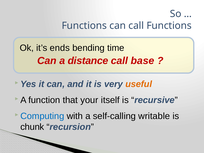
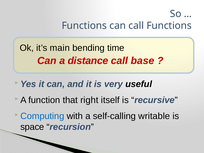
ends: ends -> main (60, 48)
useful colour: orange -> black (139, 84)
your: your -> right (89, 100)
chunk: chunk -> space (32, 127)
